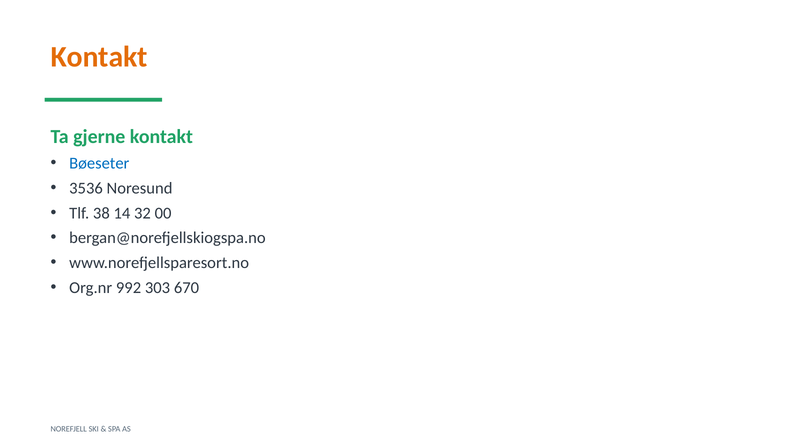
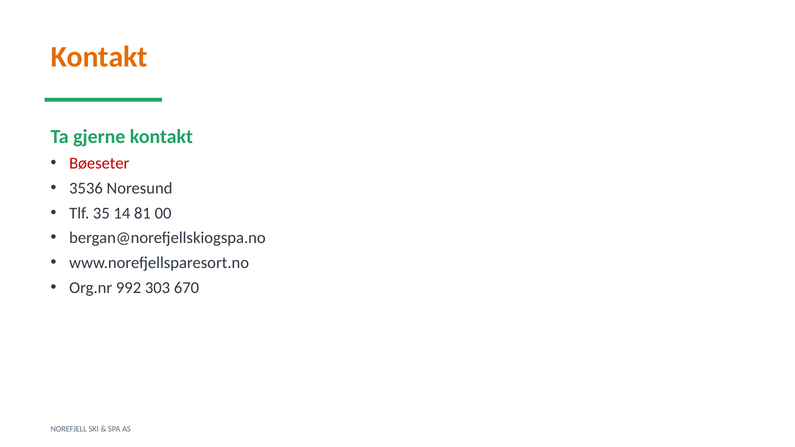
Bøeseter colour: blue -> red (99, 163)
38: 38 -> 35 (101, 213)
32: 32 -> 81 (142, 213)
